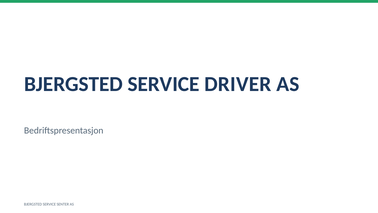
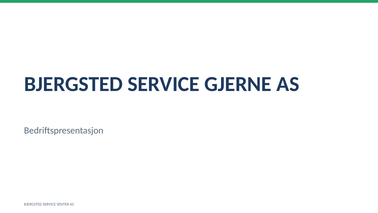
DRIVER: DRIVER -> GJERNE (238, 84)
